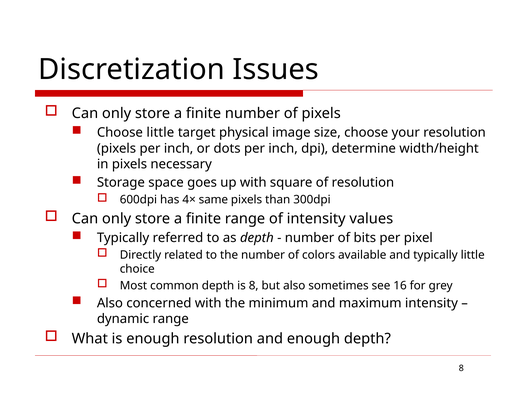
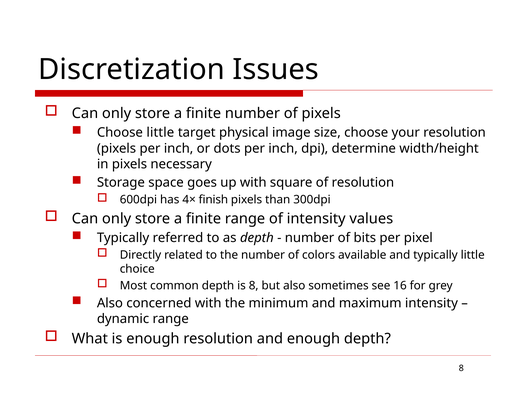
same: same -> finish (213, 200)
